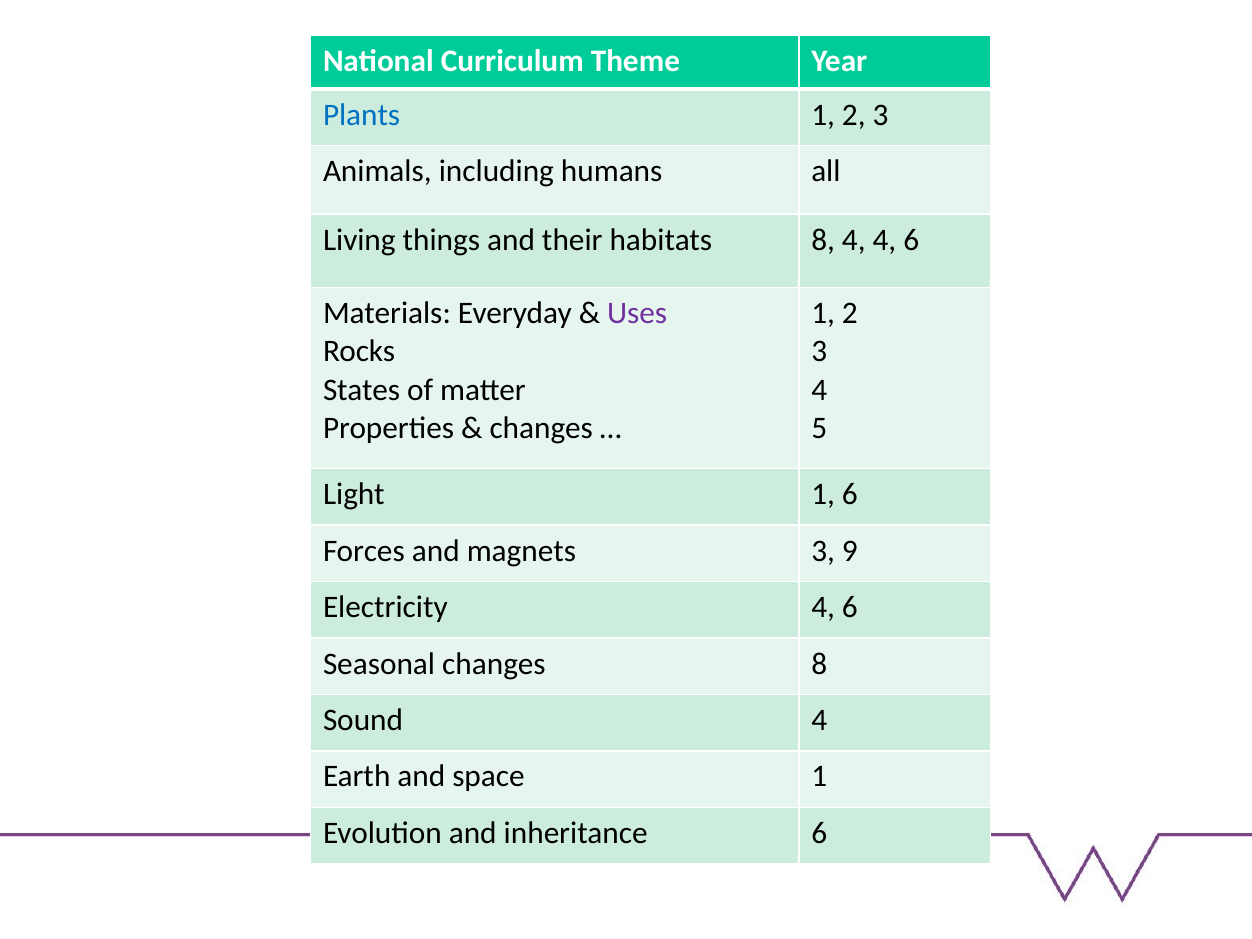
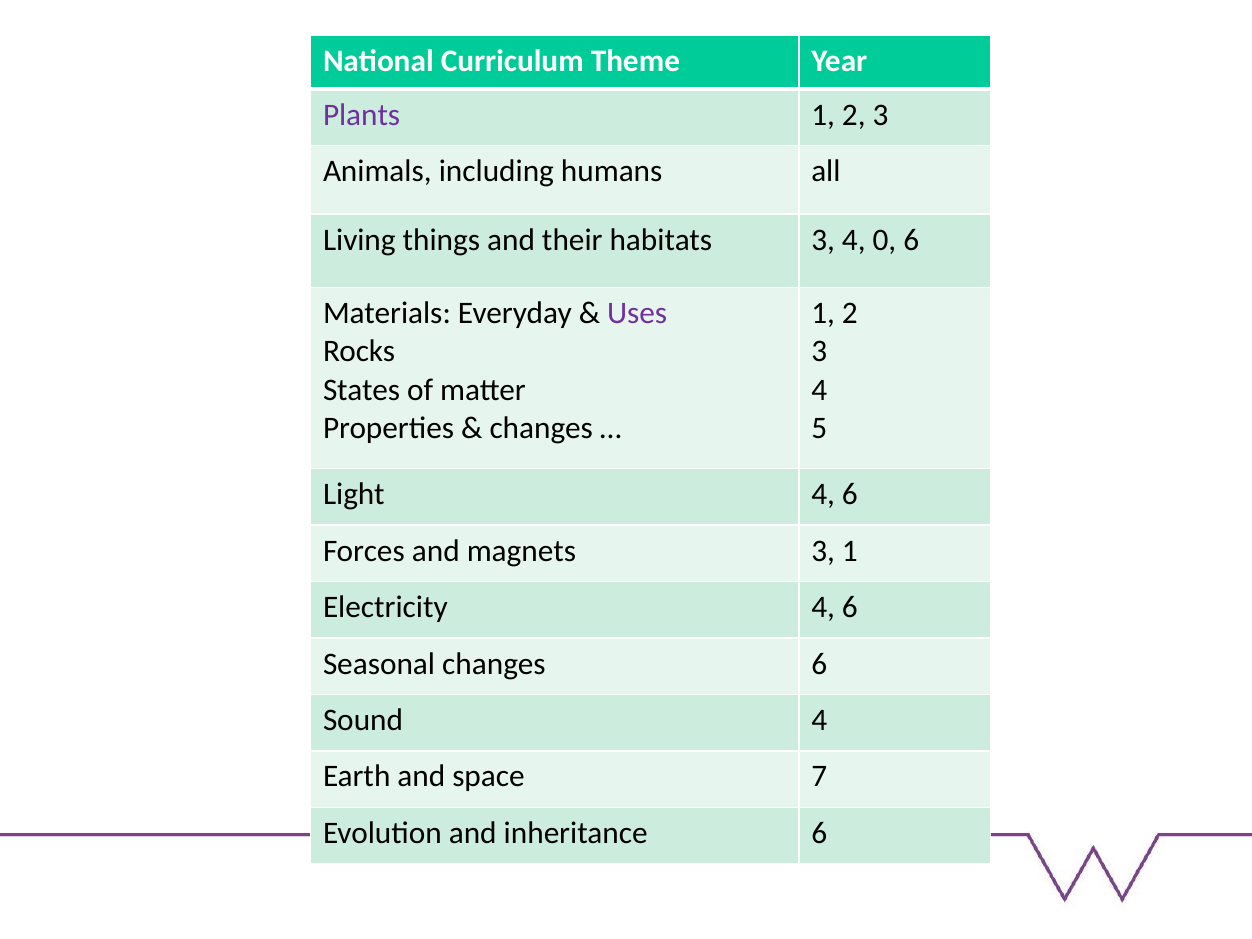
Plants colour: blue -> purple (362, 115)
habitats 8: 8 -> 3 (823, 240)
4 4: 4 -> 0 (884, 240)
Light 1: 1 -> 4 (823, 494)
3 9: 9 -> 1 (850, 551)
changes 8: 8 -> 6 (819, 664)
space 1: 1 -> 7 (819, 777)
